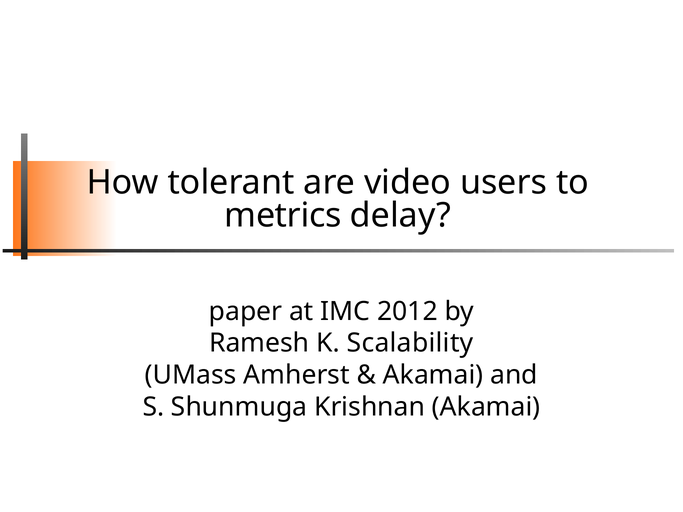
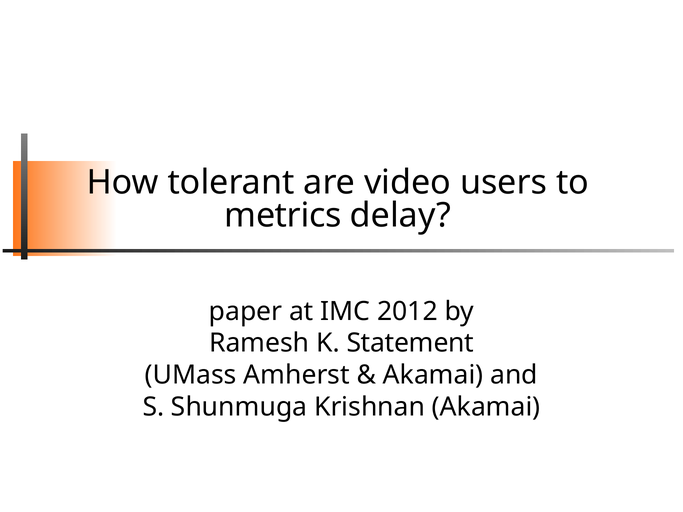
Scalability: Scalability -> Statement (410, 343)
